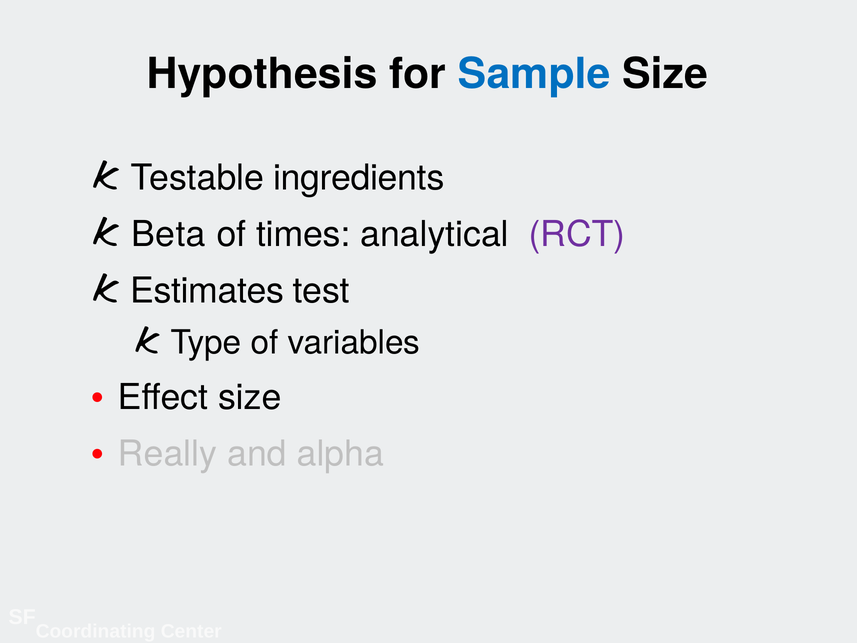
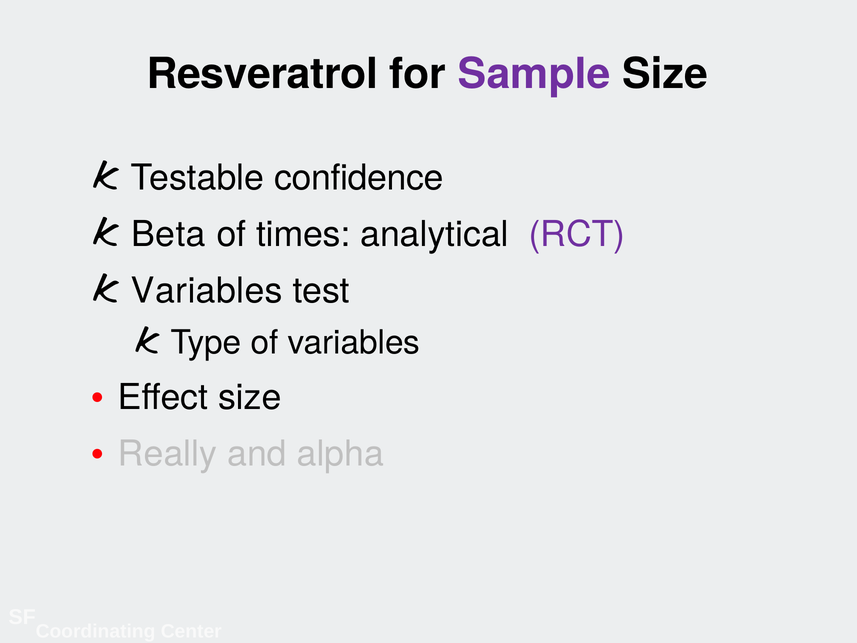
Hypothesis: Hypothesis -> Resveratrol (262, 74)
Sample colour: blue -> purple (534, 74)
ingredients: ingredients -> confidence (359, 178)
Estimates: Estimates -> Variables (207, 291)
